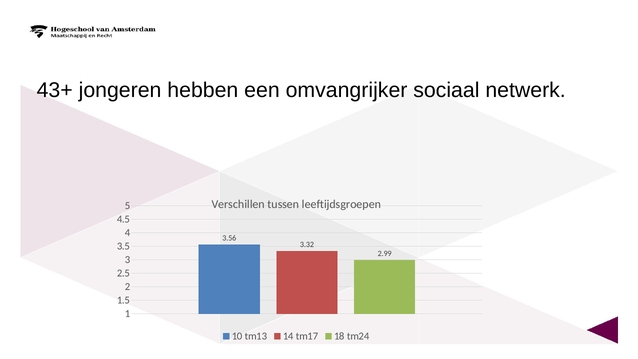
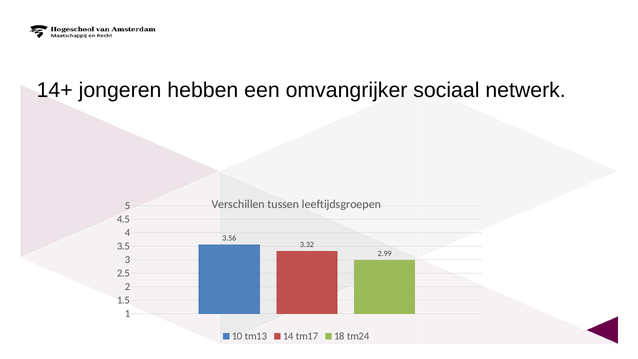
43+: 43+ -> 14+ (55, 90)
